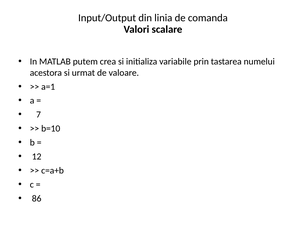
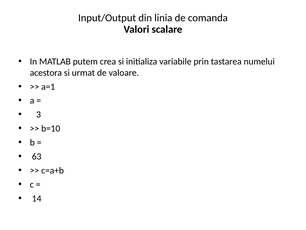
7: 7 -> 3 (39, 114)
12: 12 -> 63 (37, 156)
86: 86 -> 14 (37, 198)
